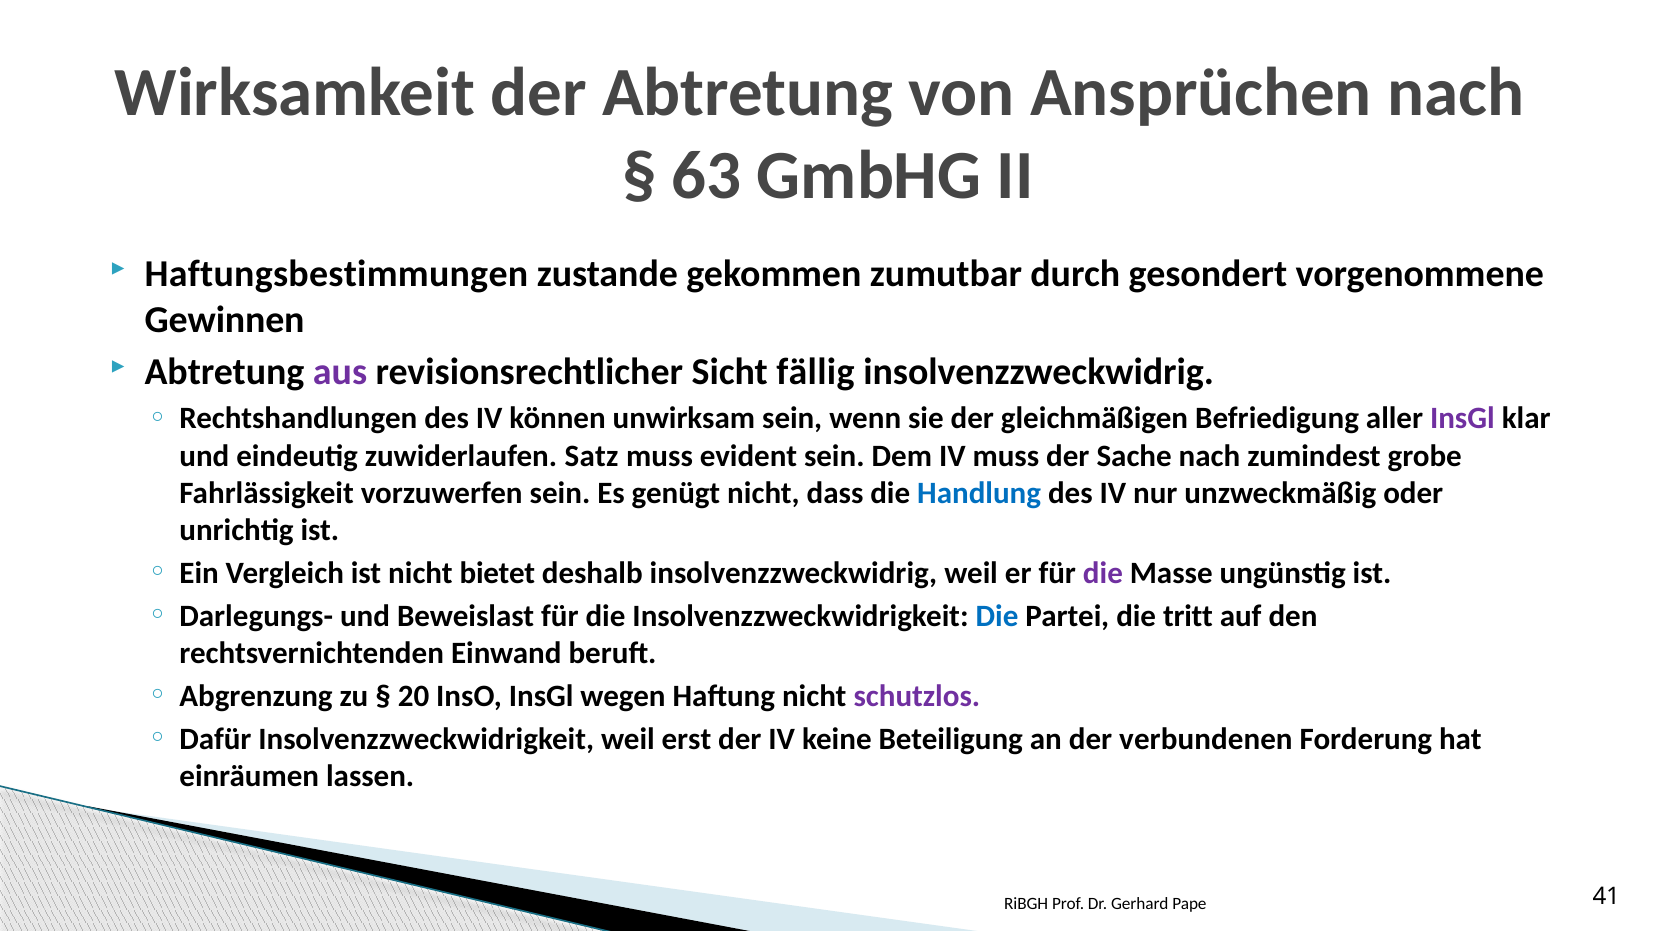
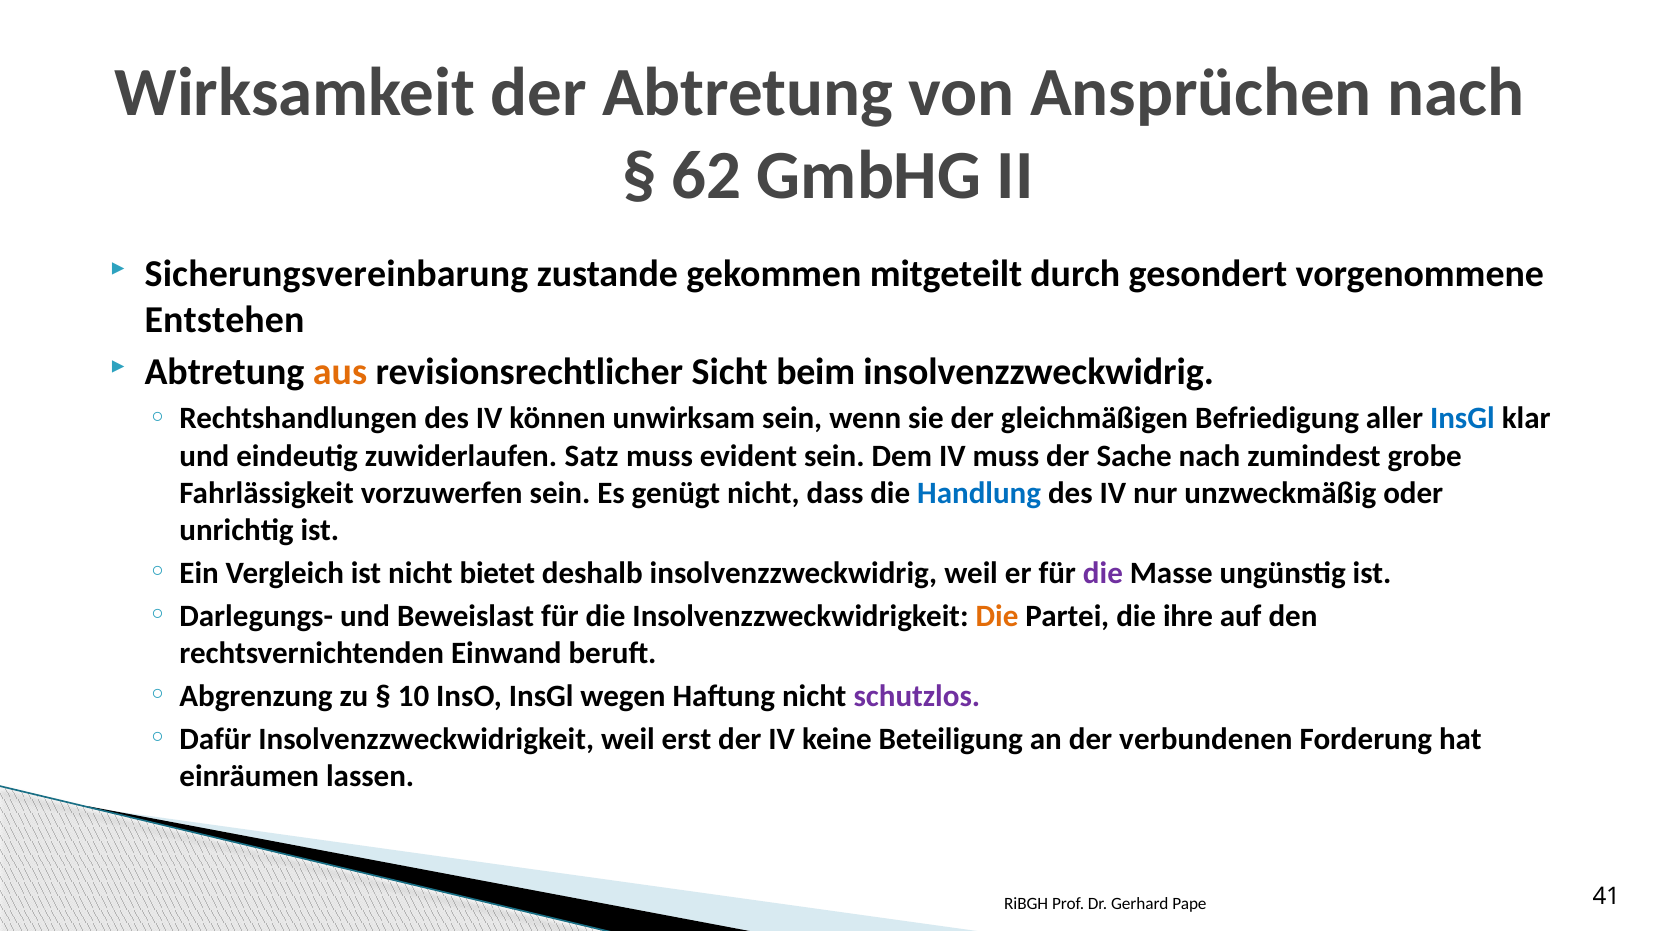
63: 63 -> 62 (707, 176)
Haftungsbestimmungen: Haftungsbestimmungen -> Sicherungsvereinbarung (337, 274)
zumutbar: zumutbar -> mitgeteilt (946, 274)
Gewinnen: Gewinnen -> Entstehen (225, 320)
aus colour: purple -> orange (340, 372)
fällig: fällig -> beim (816, 372)
InsGl colour: purple -> blue (1462, 419)
Die colour: blue -> orange (997, 616)
tritt: tritt -> ihre (1188, 616)
20: 20 -> 10 (414, 696)
